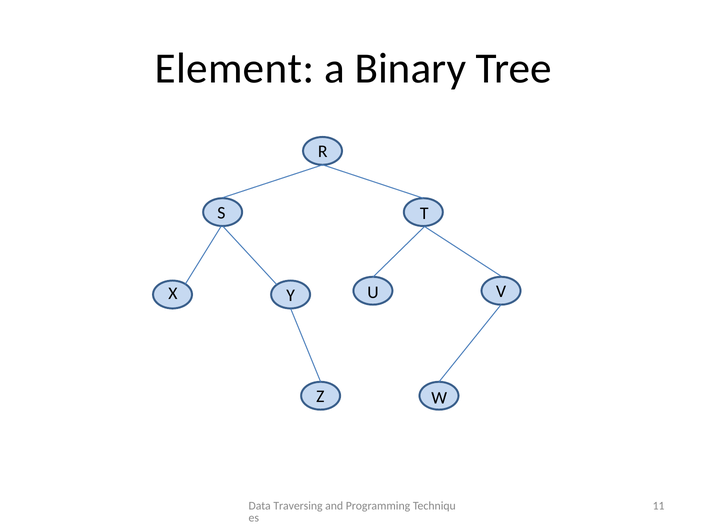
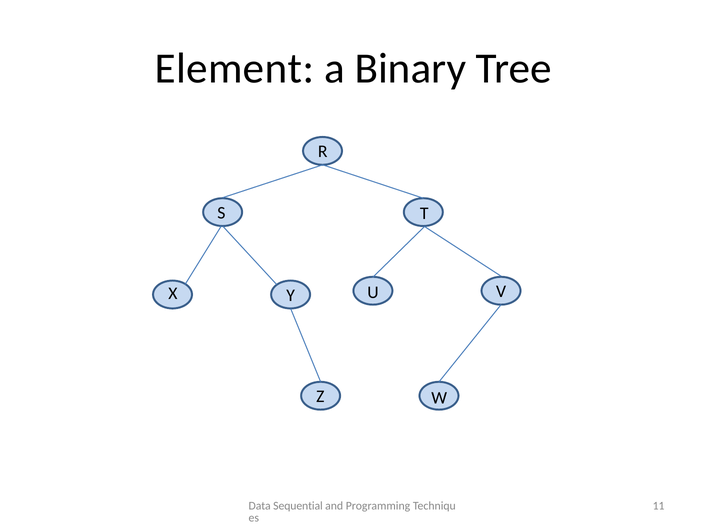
Traversing: Traversing -> Sequential (298, 506)
